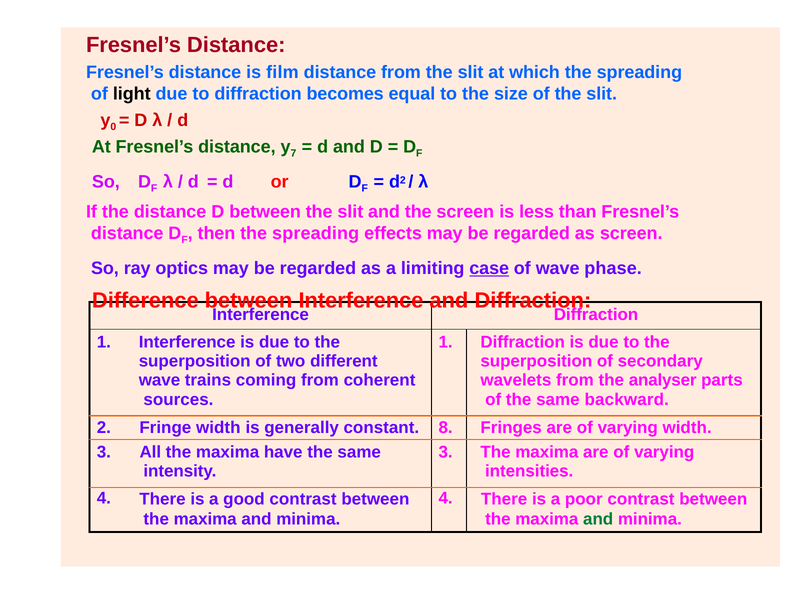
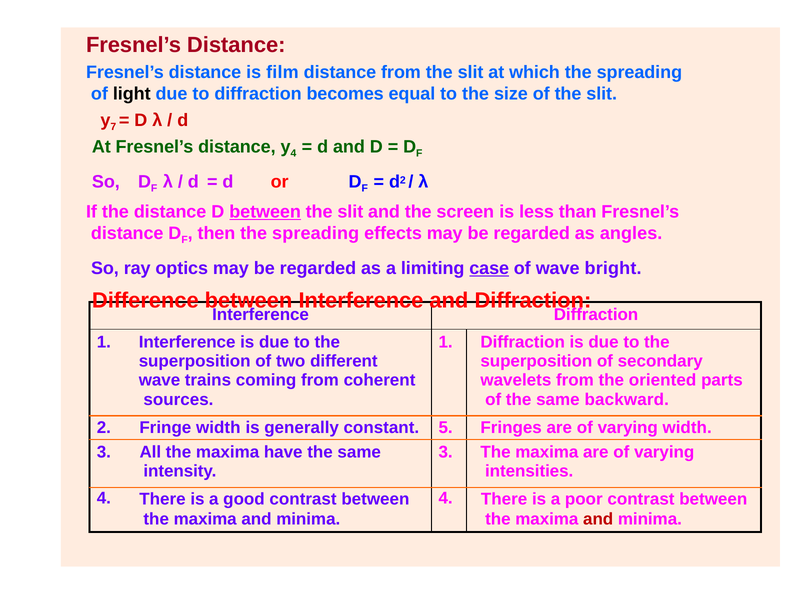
0: 0 -> 7 (113, 127)
7: 7 -> 4 (293, 154)
between underline: none -> present (265, 212)
as screen: screen -> angles (631, 233)
phase: phase -> bright (613, 268)
analyser: analyser -> oriented (663, 380)
8: 8 -> 5 (446, 428)
and colour: green -> red (598, 520)
